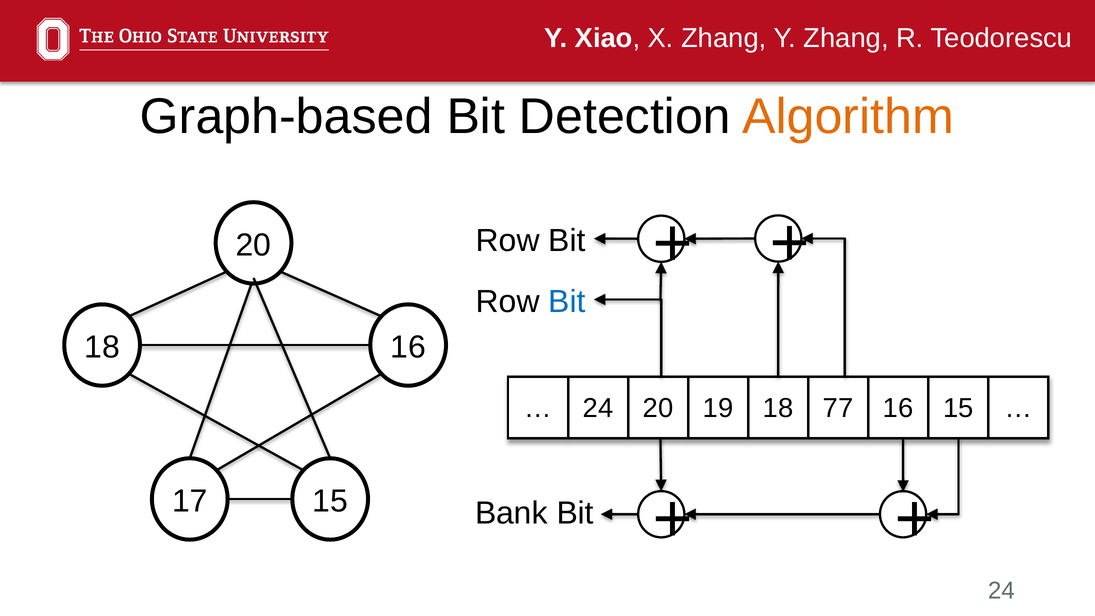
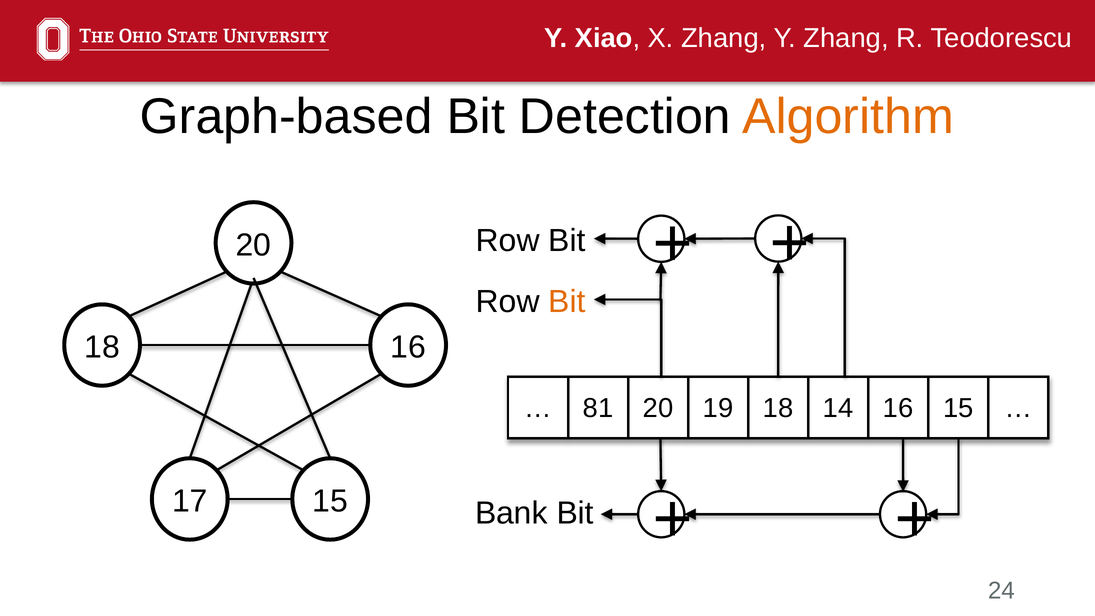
Bit colour: blue -> orange (567, 302)
24: 24 -> 81 (598, 408)
77: 77 -> 14 (838, 408)
